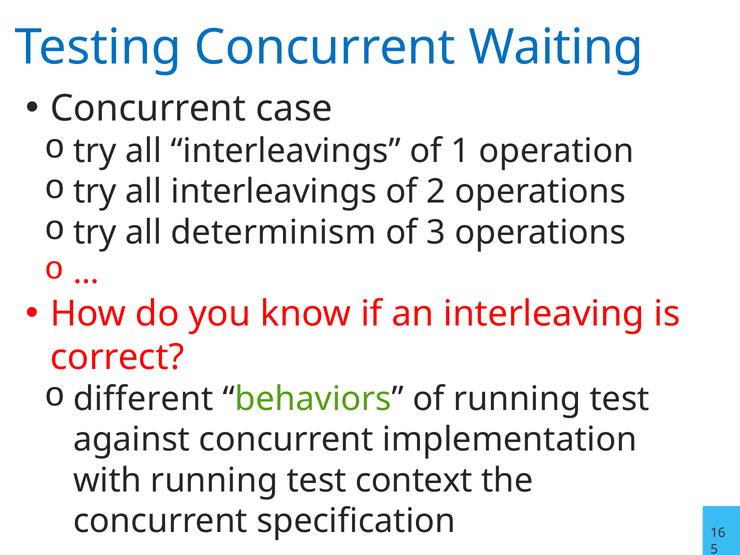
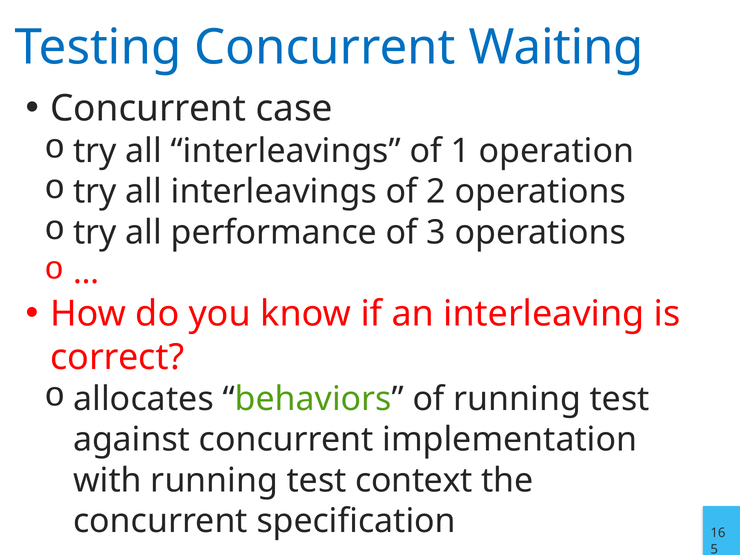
determinism: determinism -> performance (274, 232)
different: different -> allocates (144, 399)
